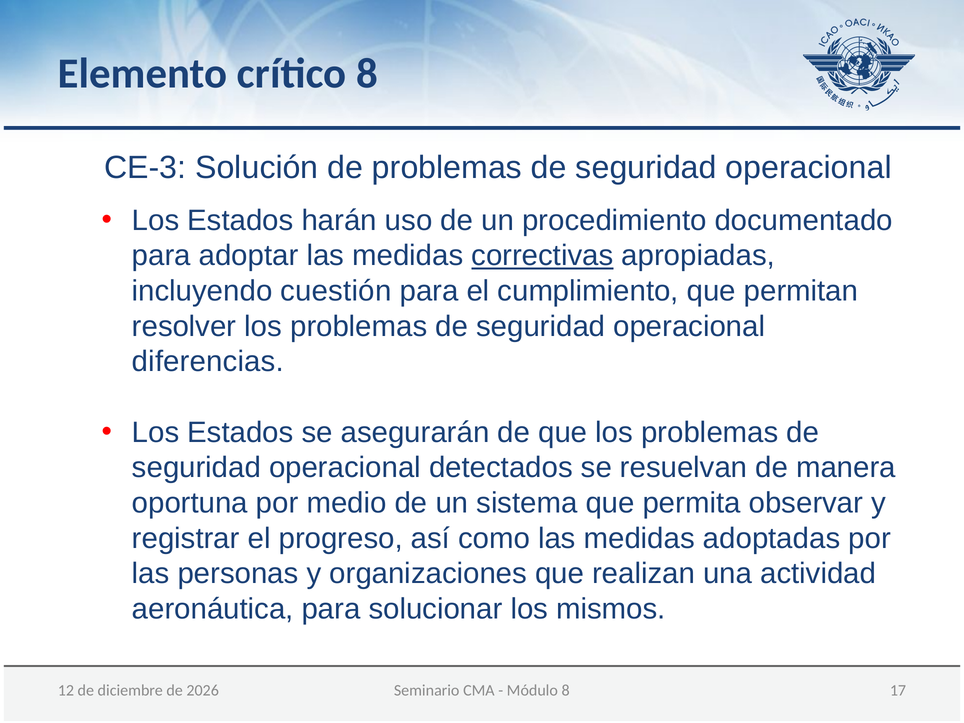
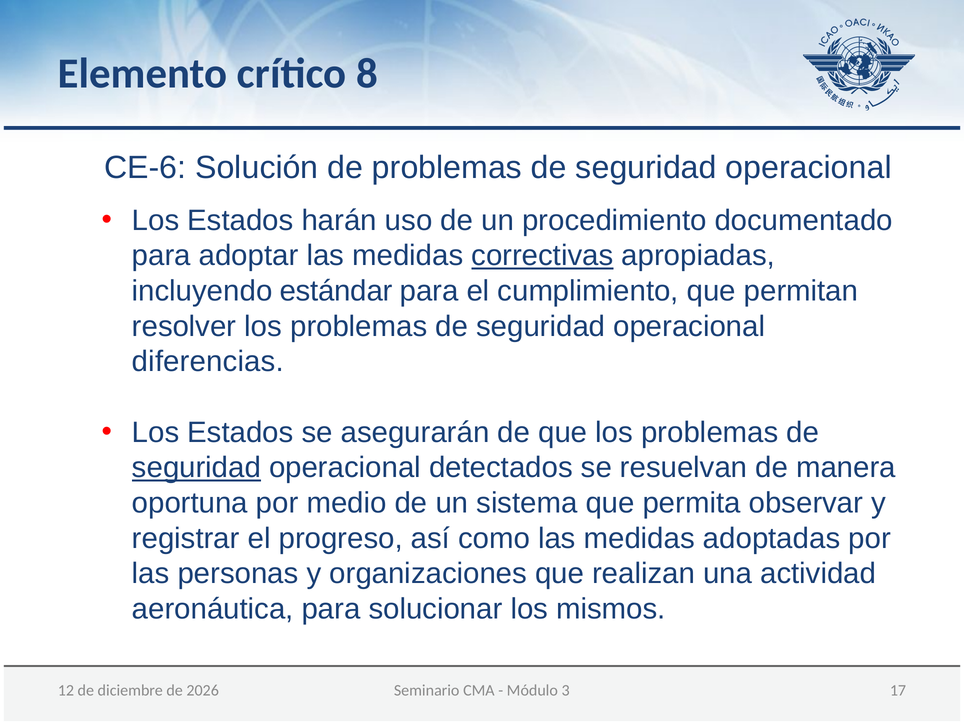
CE-3: CE-3 -> CE-6 (145, 168)
cuestión: cuestión -> estándar (336, 291)
seguridad underline: none -> present (196, 468)
Módulo 8: 8 -> 3 (566, 690)
